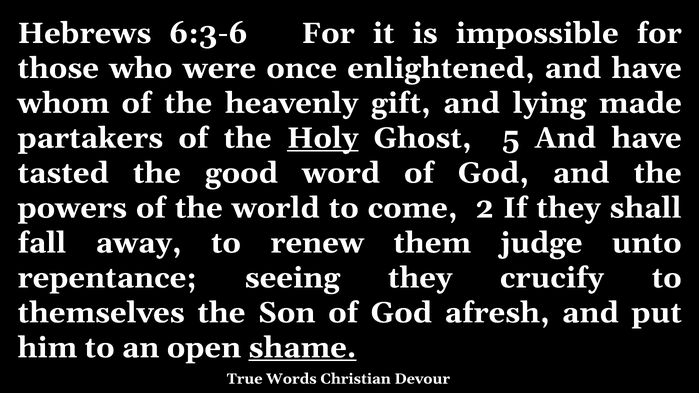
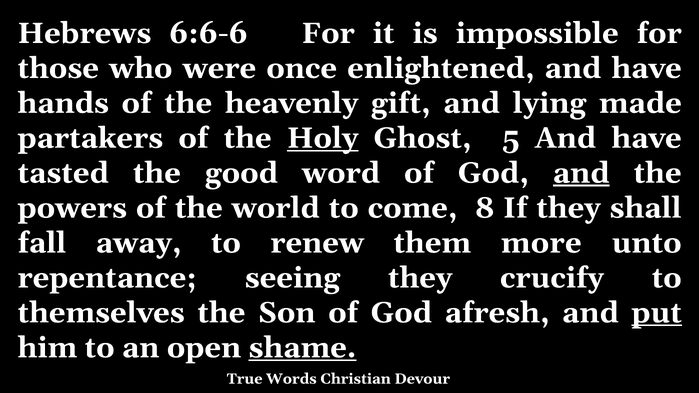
6:3-6: 6:3-6 -> 6:6-6 (208, 33)
whom: whom -> hands (63, 103)
and underline: none -> present (581, 173)
2: 2 -> 8 (485, 208)
judge: judge -> more (541, 243)
put underline: none -> present (657, 313)
